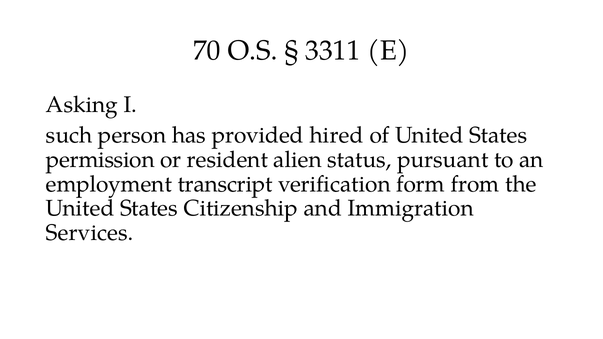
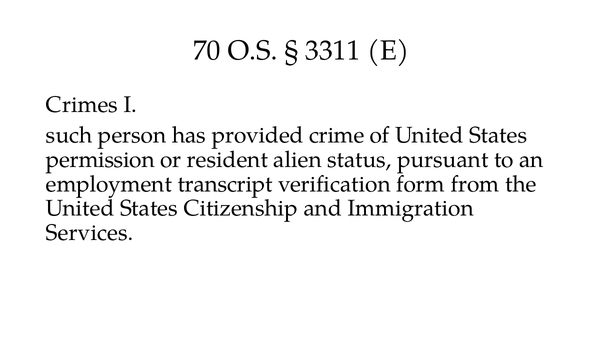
Asking: Asking -> Crimes (82, 105)
hired: hired -> crime (337, 135)
